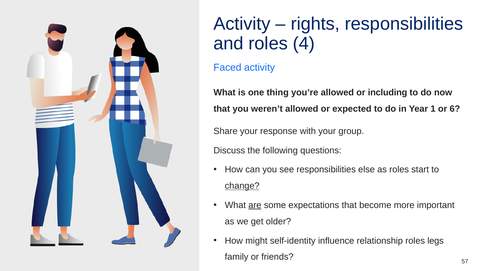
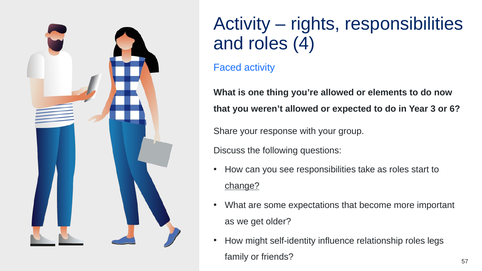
including: including -> elements (387, 93)
1: 1 -> 3 (433, 109)
else: else -> take (367, 170)
are underline: present -> none (255, 205)
